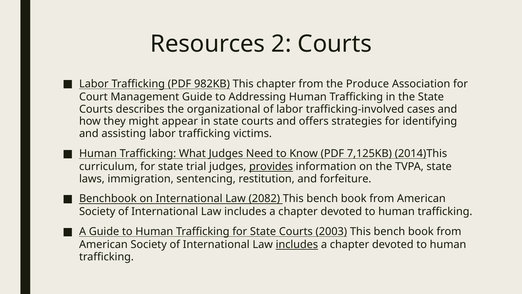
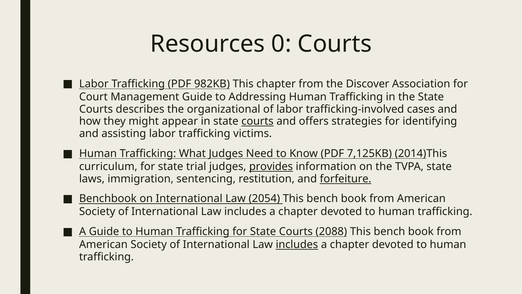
2: 2 -> 0 (281, 44)
Produce: Produce -> Discover (368, 84)
courts underline: none -> present (257, 121)
forfeiture underline: none -> present (346, 179)
2082: 2082 -> 2054 (264, 198)
2003: 2003 -> 2088 (331, 231)
